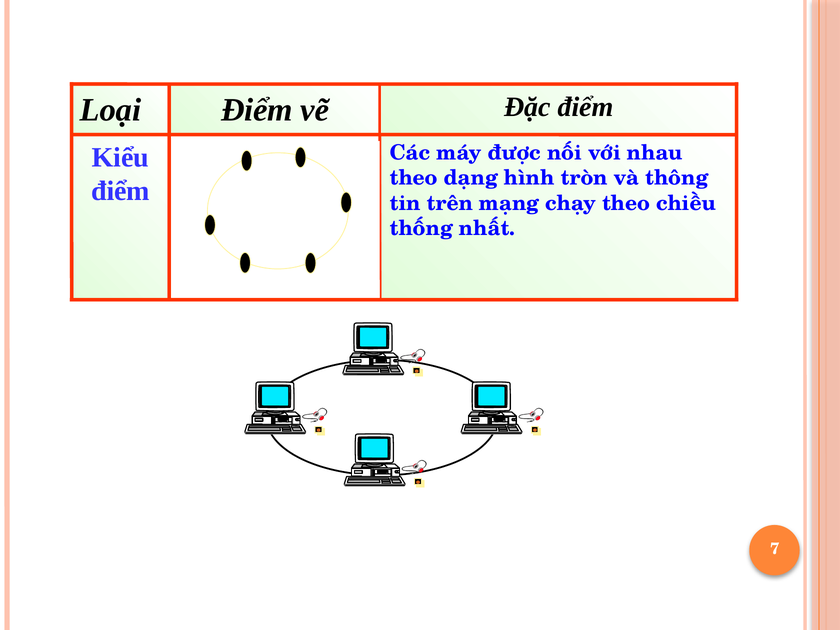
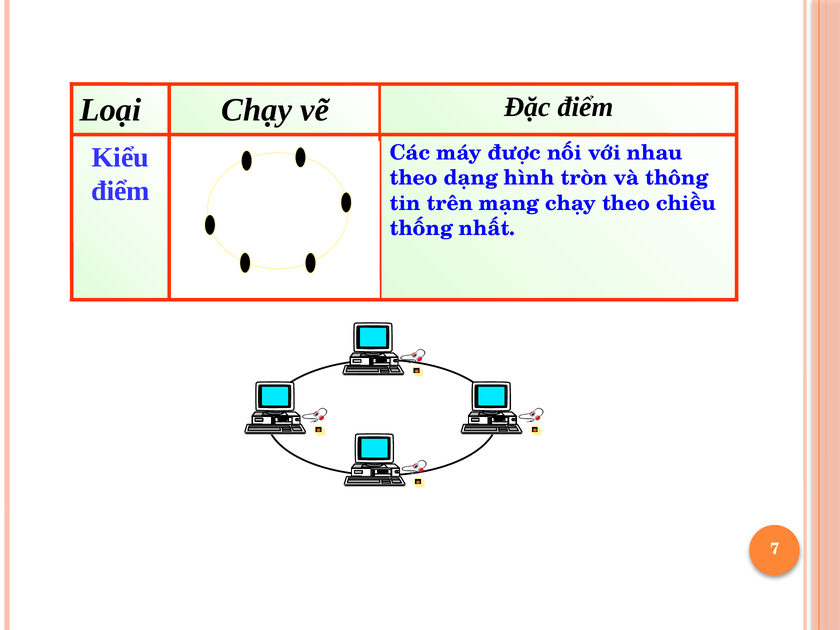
Điểm: Điểm -> Chạy (257, 110)
